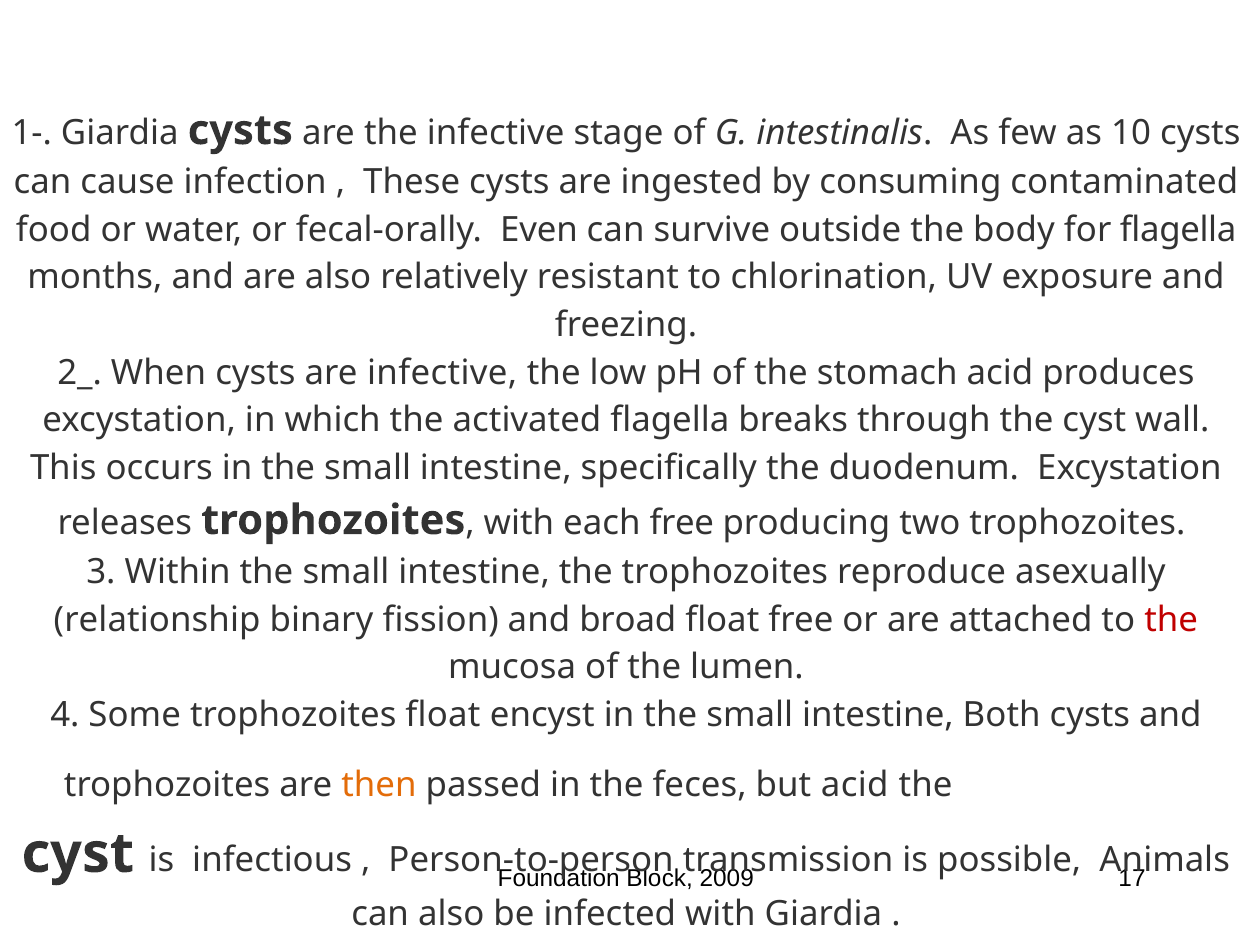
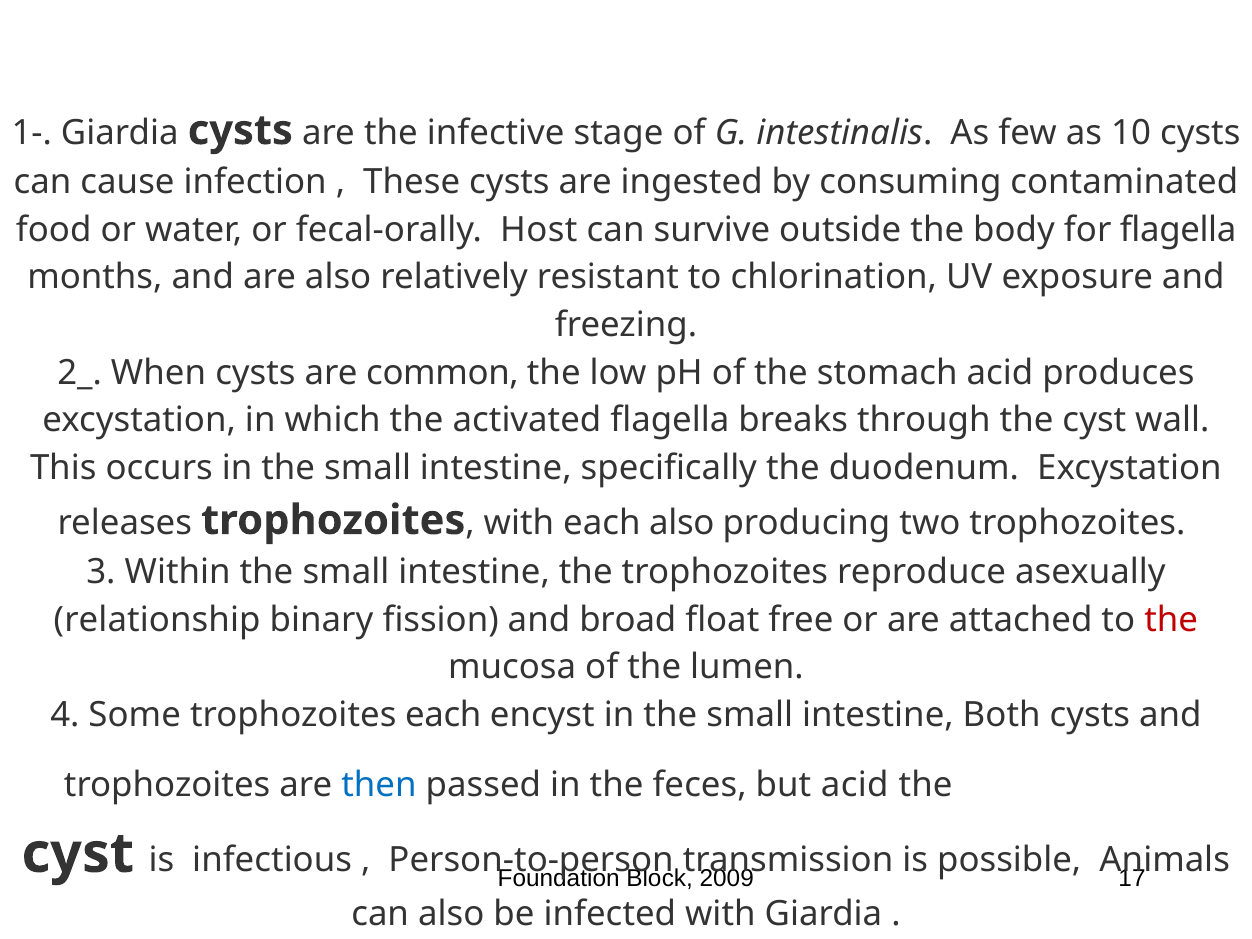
Even: Even -> Host (539, 230)
are infective: infective -> common (443, 373)
each free: free -> also (682, 523)
trophozoites float: float -> each (443, 715)
then colour: orange -> blue (379, 785)
